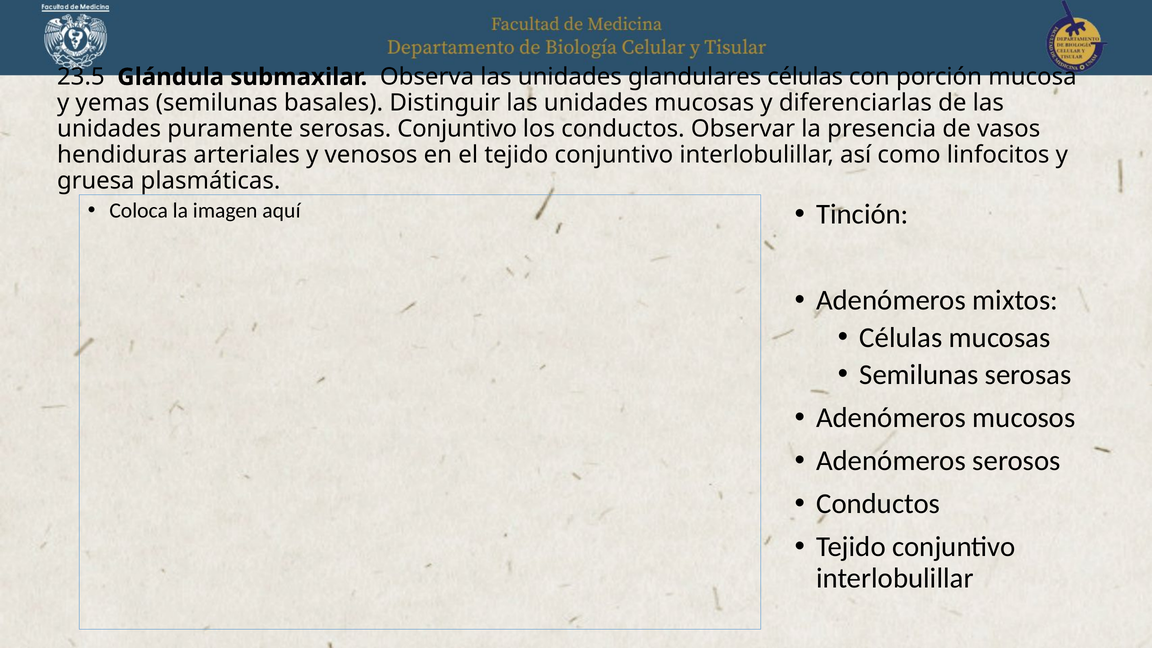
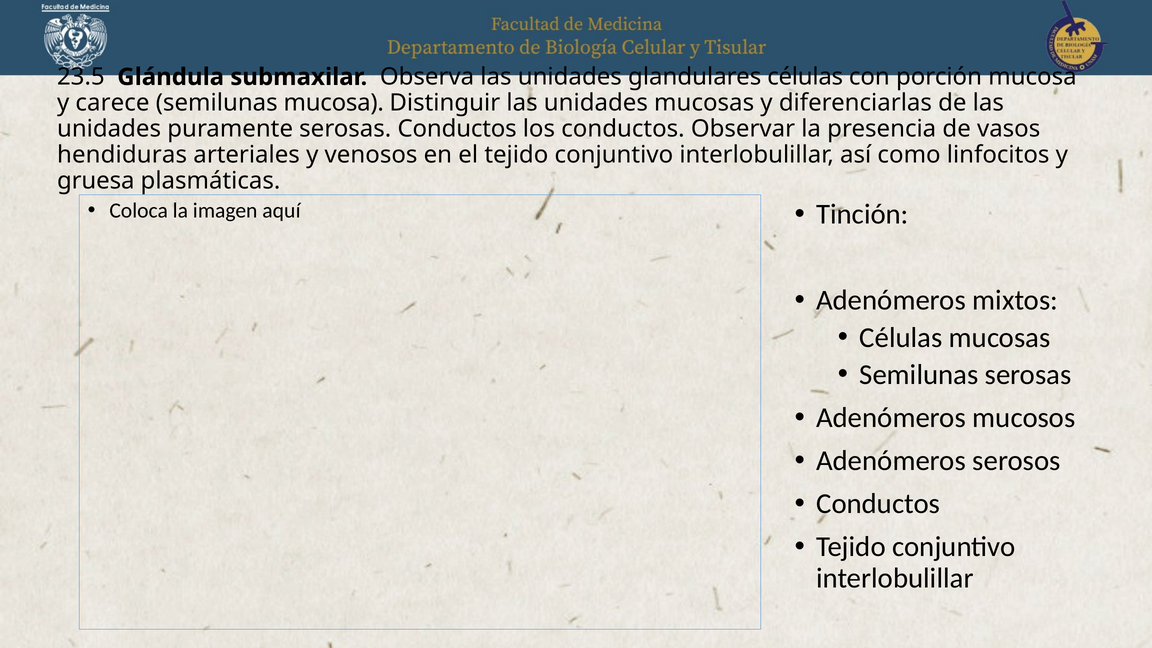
yemas: yemas -> carece (112, 103)
semilunas basales: basales -> mucosa (334, 103)
serosas Conjuntivo: Conjuntivo -> Conductos (457, 129)
